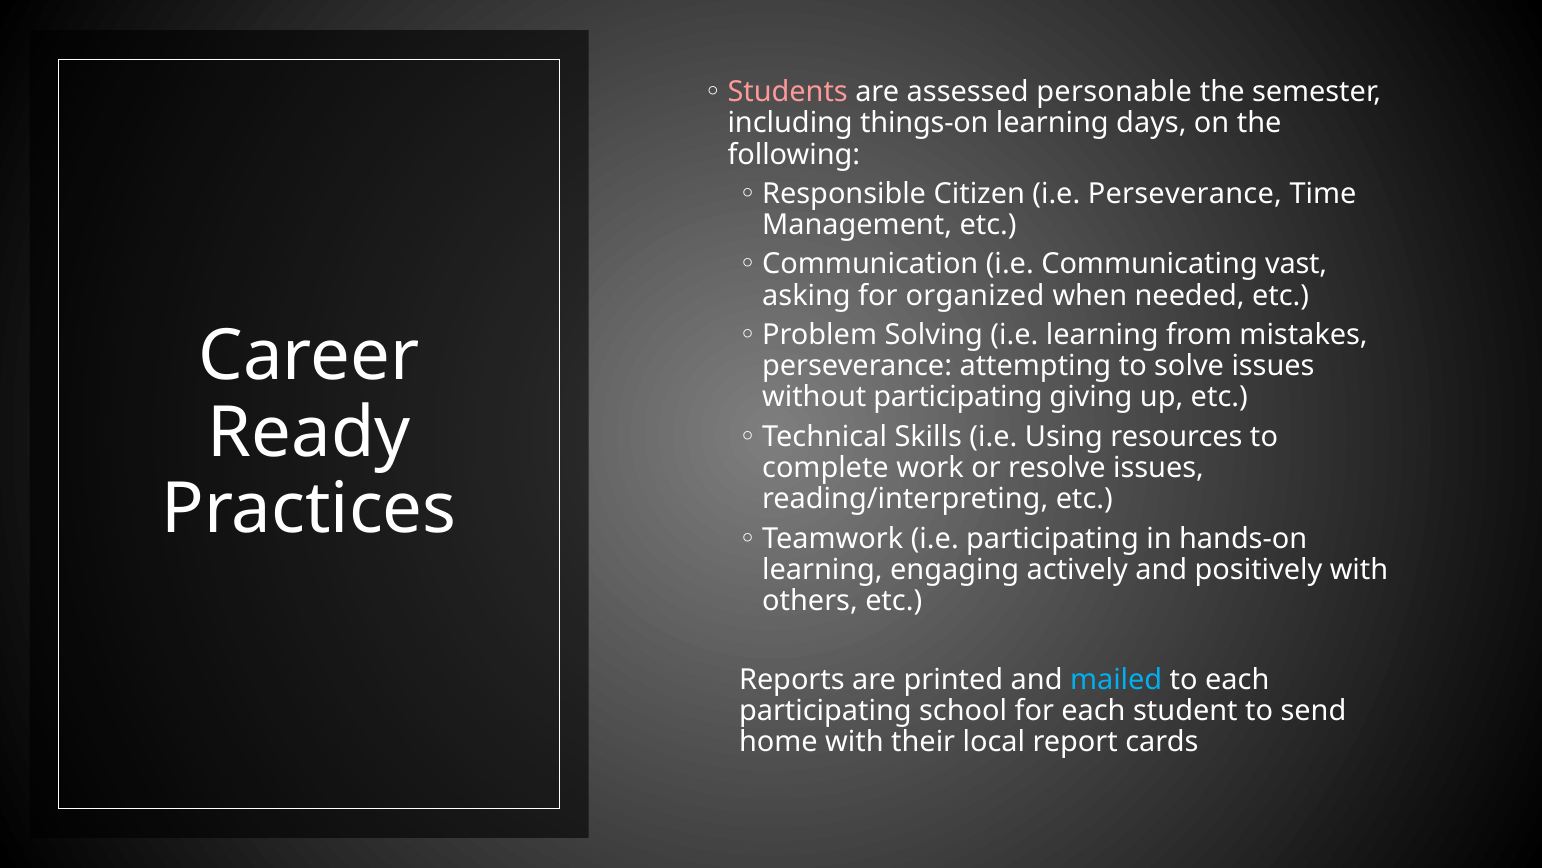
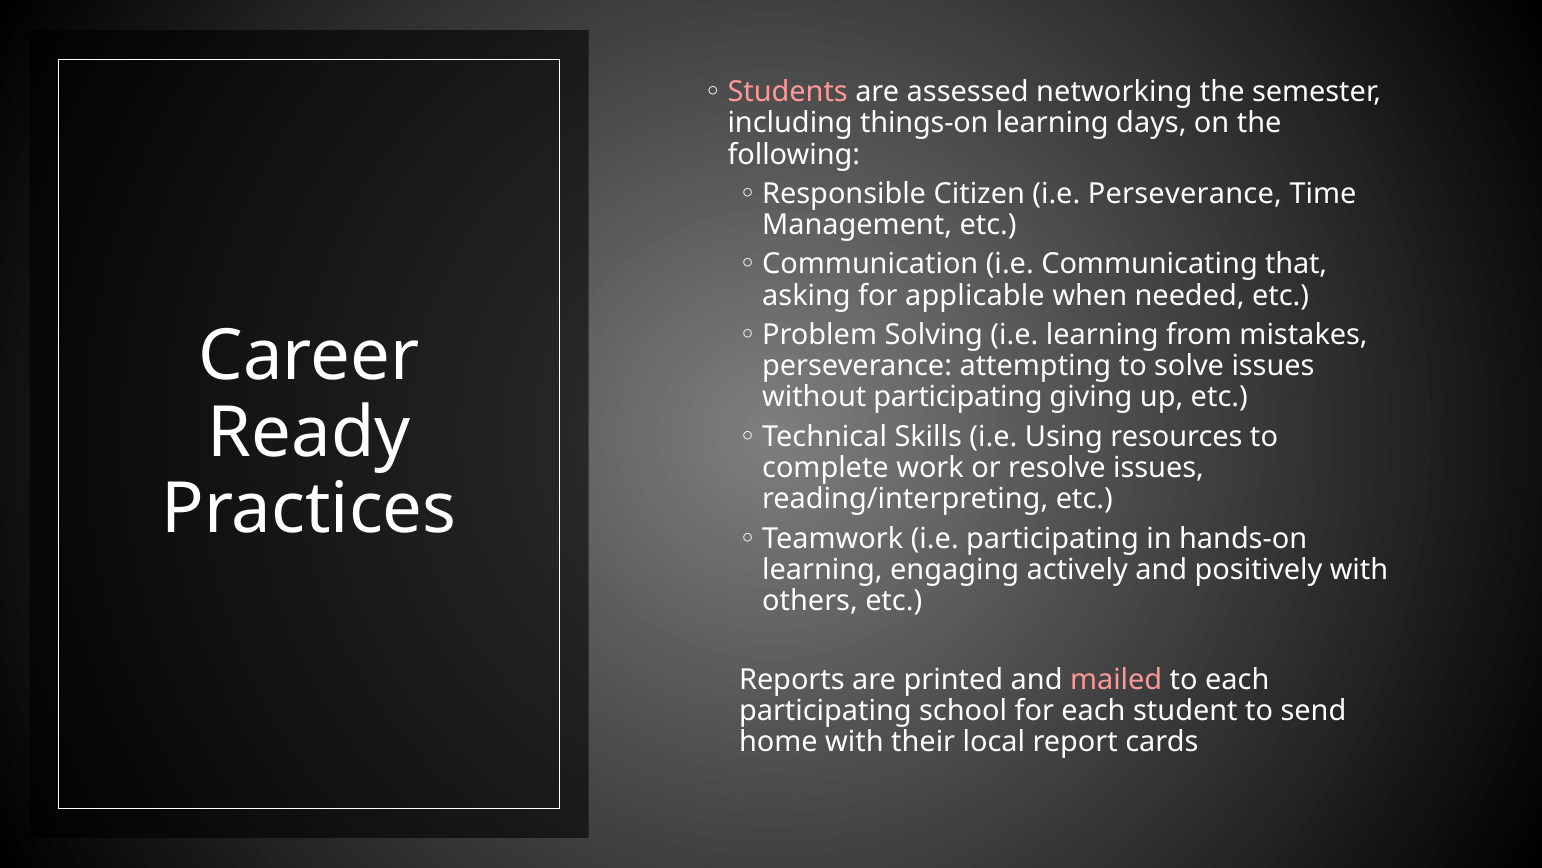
personable: personable -> networking (1114, 92)
vast: vast -> that (1296, 264)
organized: organized -> applicable (975, 295)
mailed colour: light blue -> pink (1116, 679)
